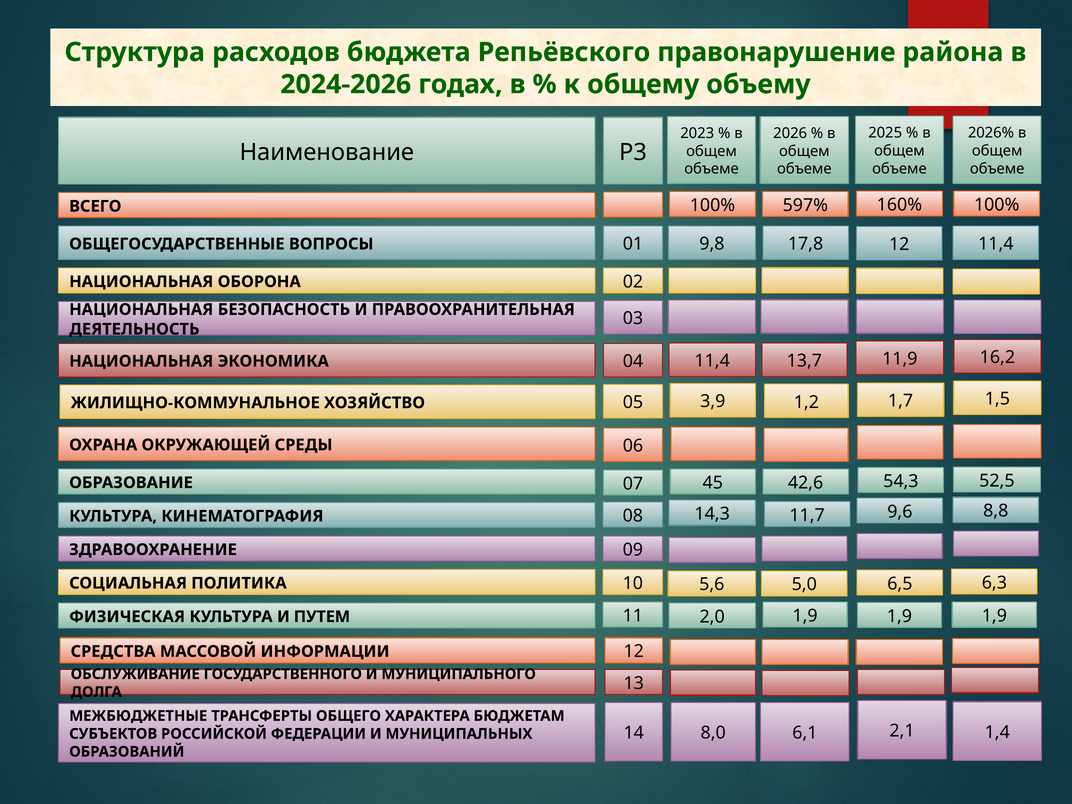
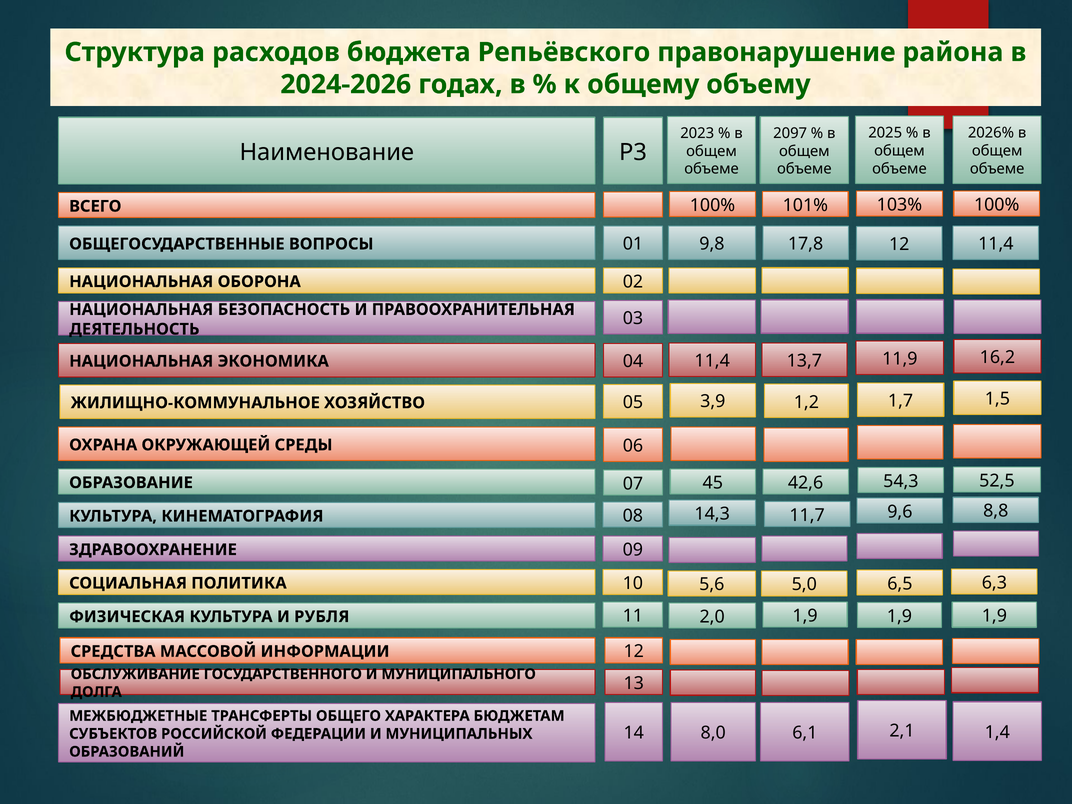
2026: 2026 -> 2097 (790, 133)
160%: 160% -> 103% (899, 205)
597%: 597% -> 101% (805, 205)
ПУТЕМ: ПУТЕМ -> РУБЛЯ (322, 617)
